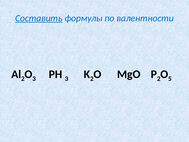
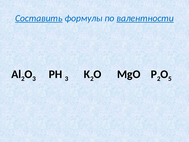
валентности underline: none -> present (145, 18)
